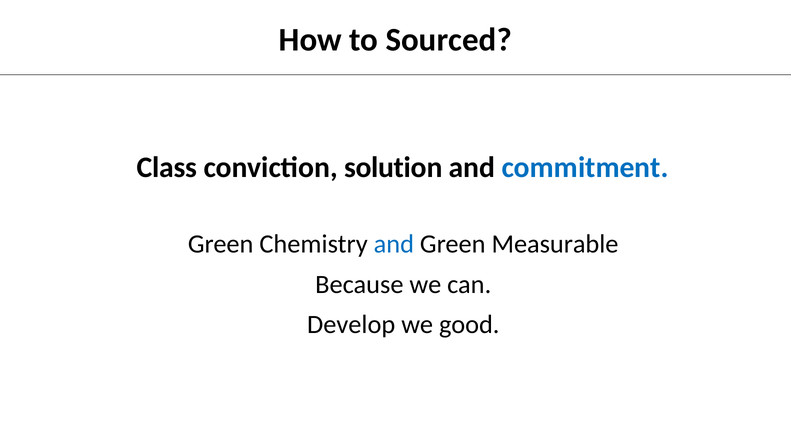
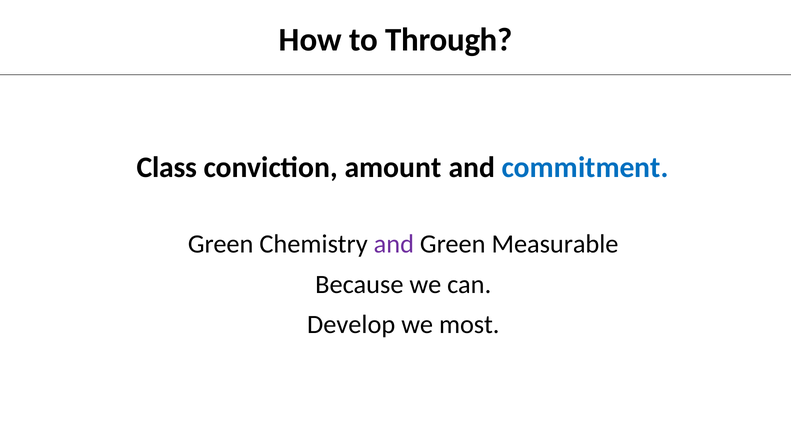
Sourced: Sourced -> Through (449, 40)
solution: solution -> amount (393, 167)
and colour: blue -> purple (394, 244)
good: good -> most (469, 325)
